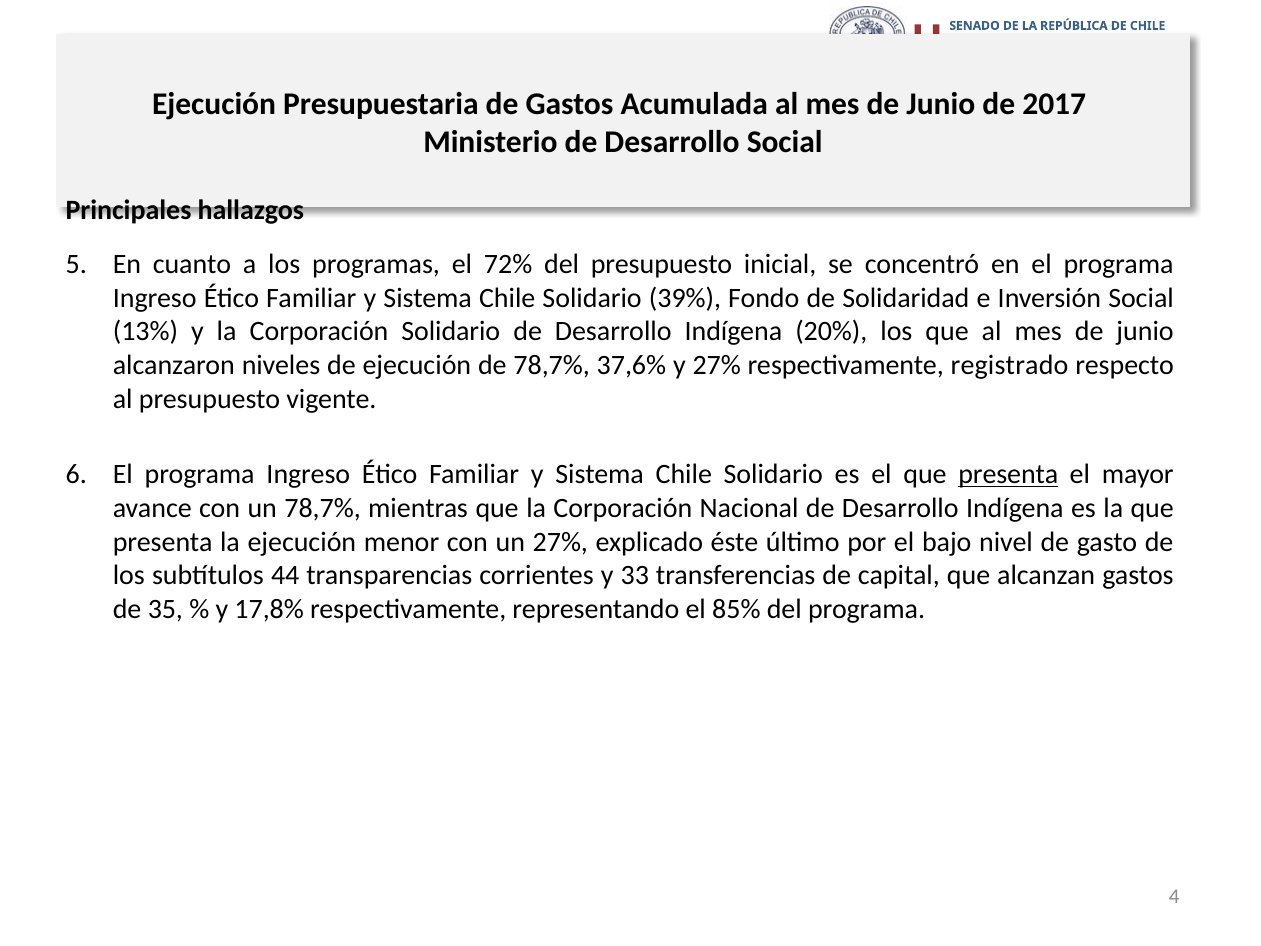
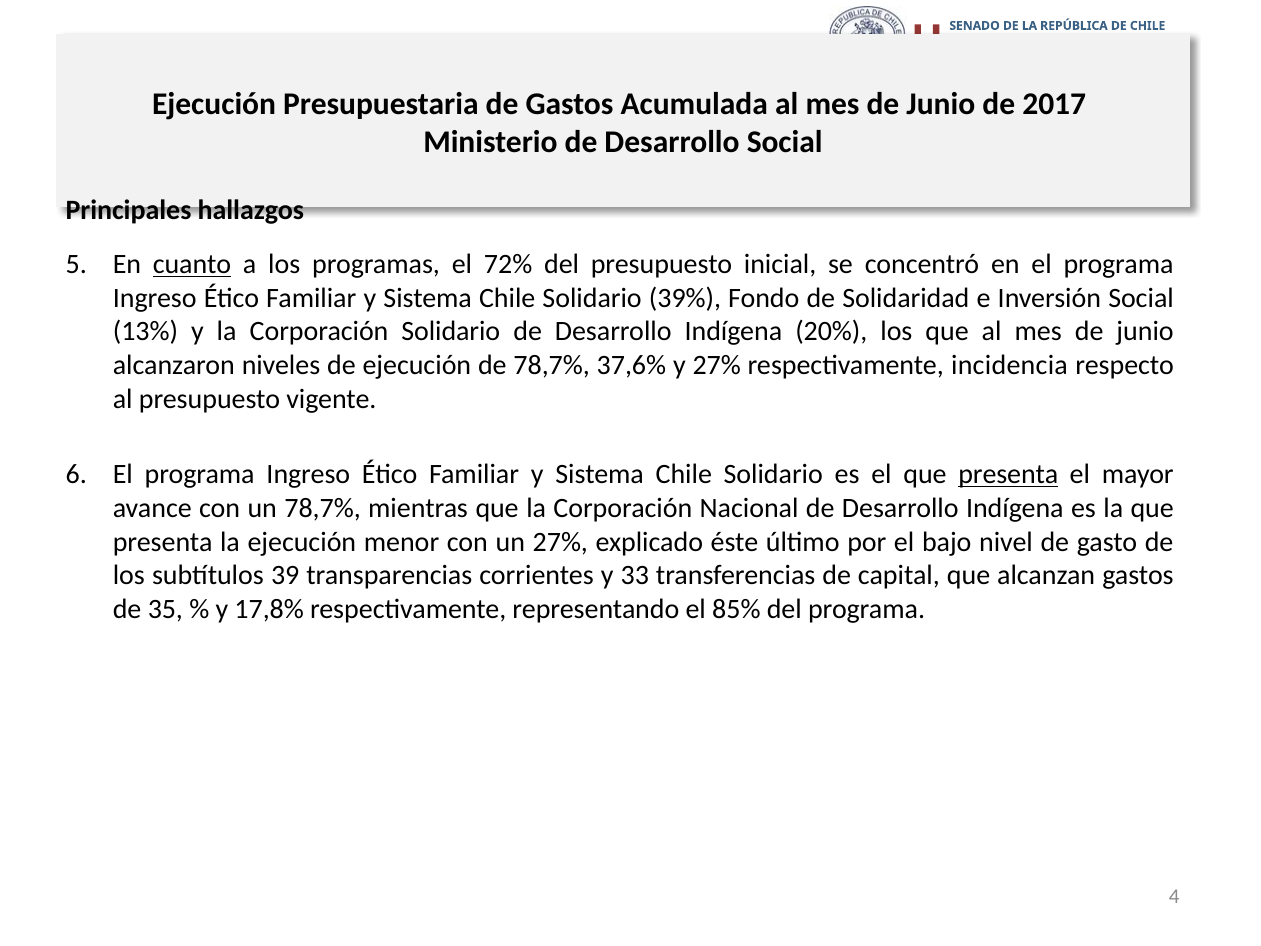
cuanto underline: none -> present (192, 264)
registrado: registrado -> incidencia (1009, 365)
44: 44 -> 39 (285, 575)
